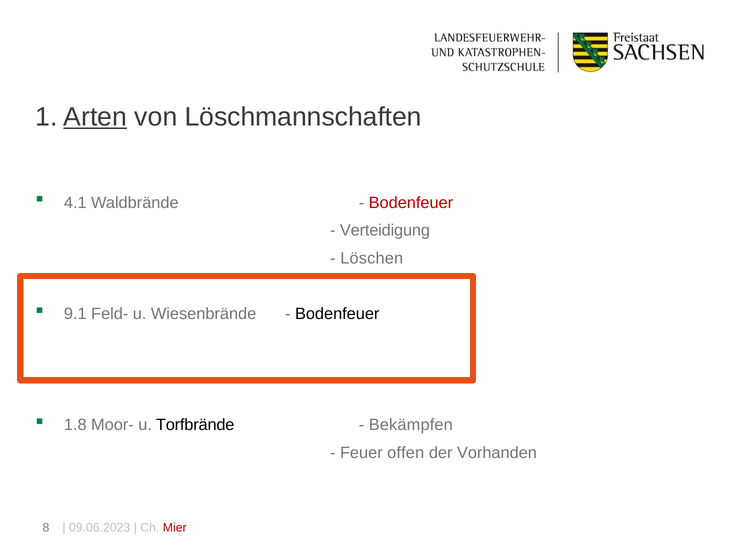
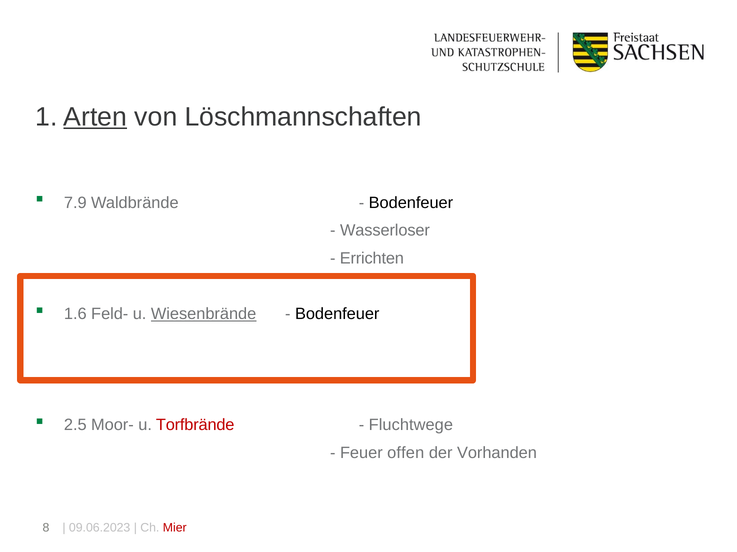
4.1: 4.1 -> 7.9 (75, 203)
Bodenfeuer colour: red -> black (411, 203)
Verteidigung: Verteidigung -> Wasserloser (385, 231)
Löschen: Löschen -> Errichten (372, 259)
9.1: 9.1 -> 1.6 (75, 314)
Wiesenbrände underline: none -> present (204, 314)
1.8: 1.8 -> 2.5 (75, 426)
Torfbrände colour: black -> red (195, 426)
Bekämpfen: Bekämpfen -> Fluchtwege (411, 426)
